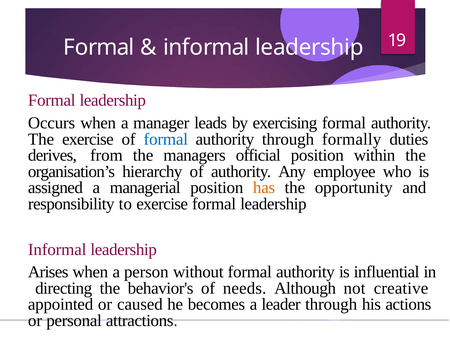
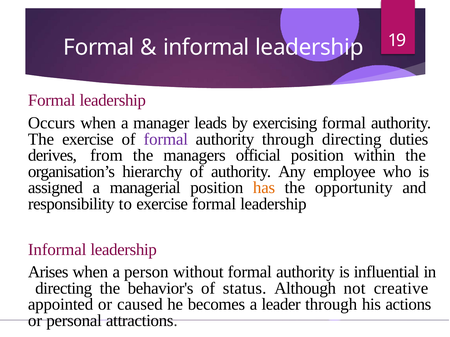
formal colour: blue -> purple (166, 139)
through formally: formally -> directing (352, 139)
needs: needs -> status (245, 289)
